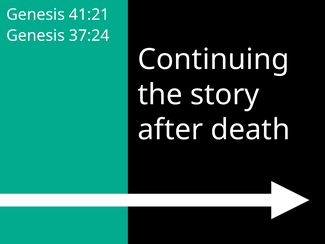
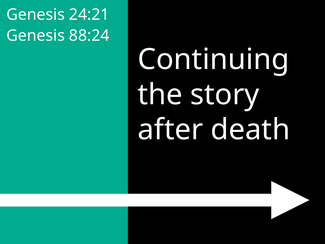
41:21: 41:21 -> 24:21 (89, 15)
37:24: 37:24 -> 88:24 (89, 36)
